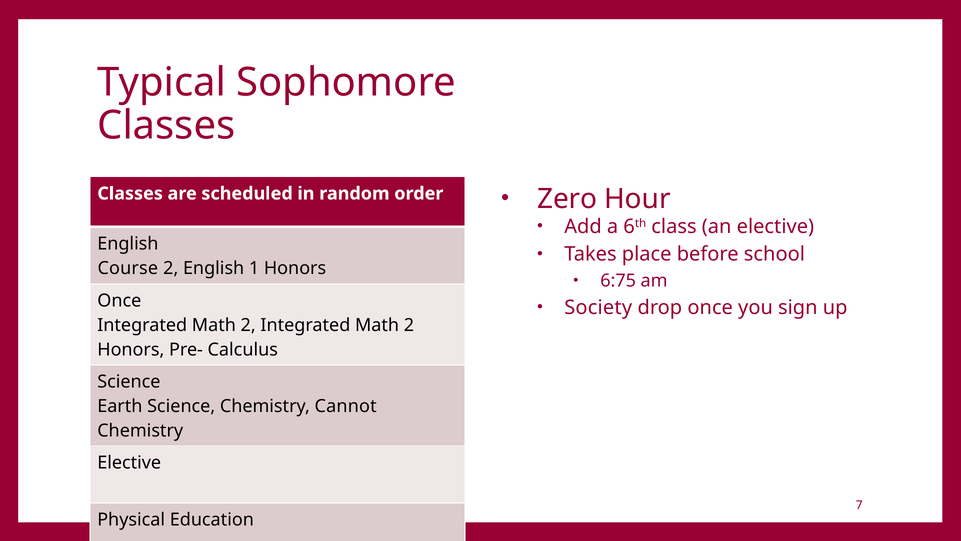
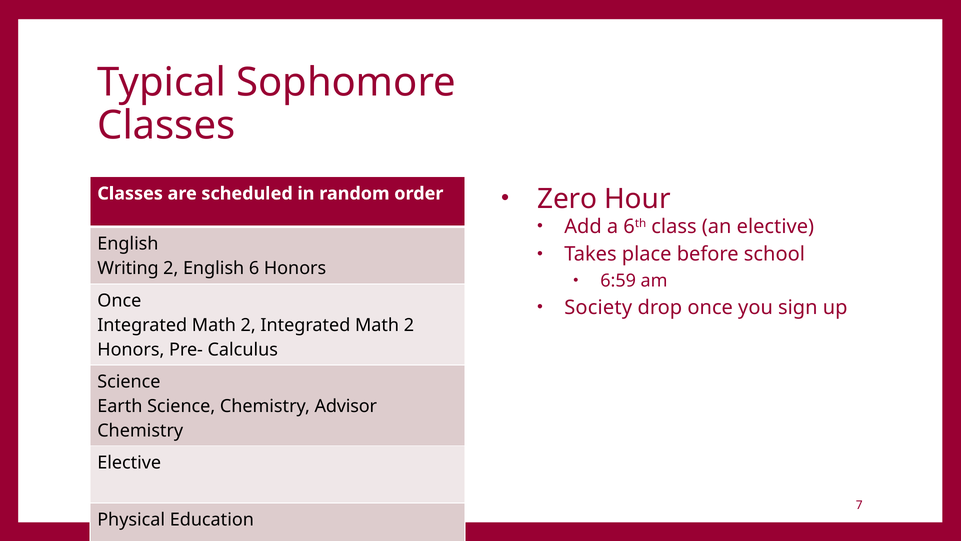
Course: Course -> Writing (128, 268)
1: 1 -> 6 (254, 268)
6:75: 6:75 -> 6:59 (618, 281)
Cannot: Cannot -> Advisor (346, 406)
